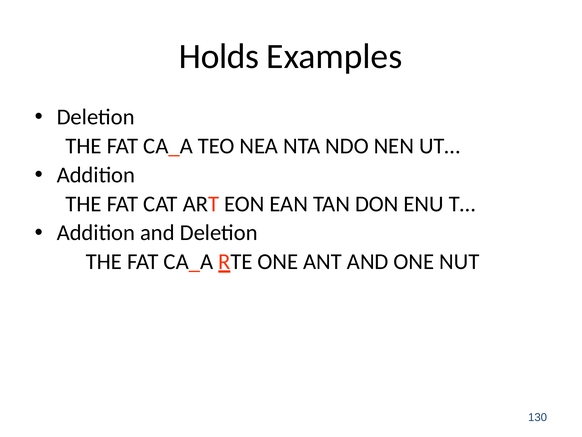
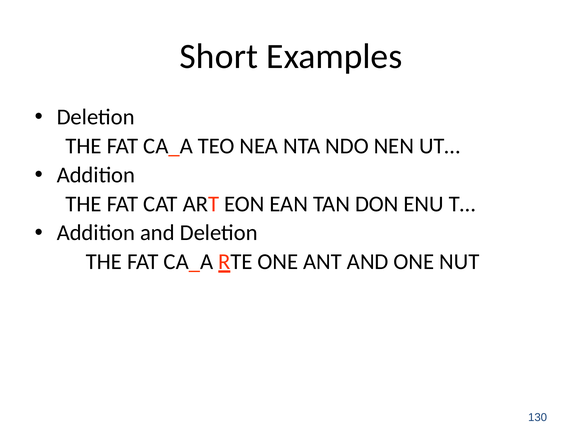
Holds: Holds -> Short (219, 56)
